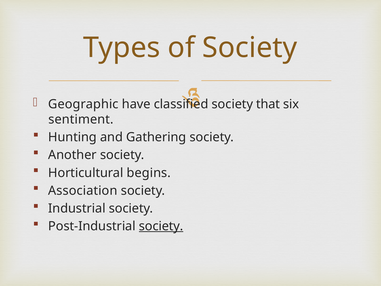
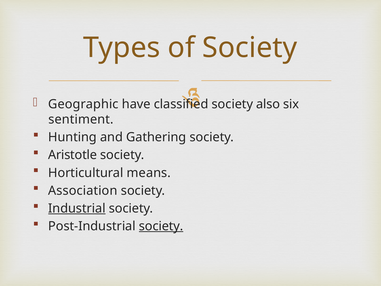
that: that -> also (268, 104)
Another: Another -> Aristotle (73, 155)
begins: begins -> means (149, 173)
Industrial underline: none -> present (77, 208)
